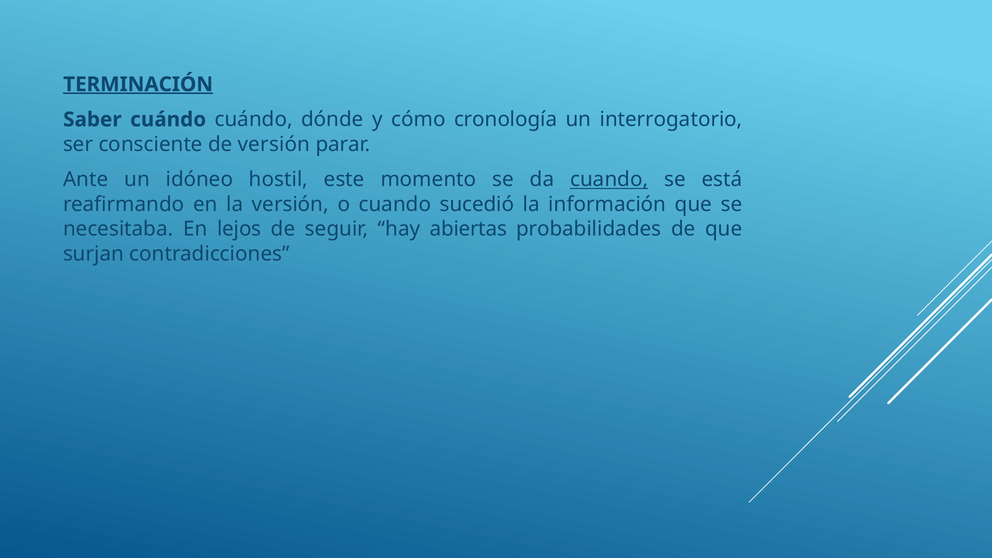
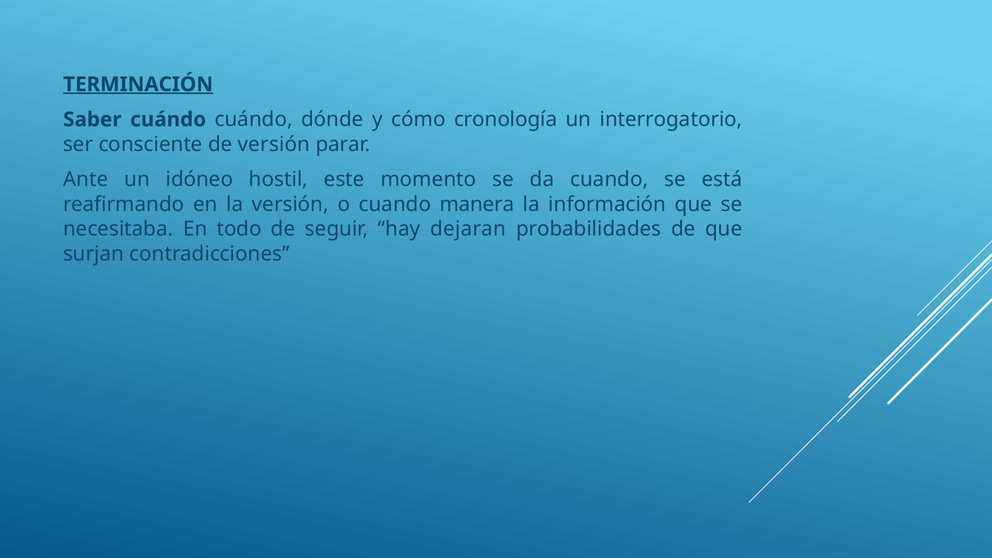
cuando underline: present -> none (609, 179)
sucedió: sucedió -> manera (477, 204)
lejos: lejos -> todo (239, 229)
abiertas: abiertas -> dejaran (468, 229)
